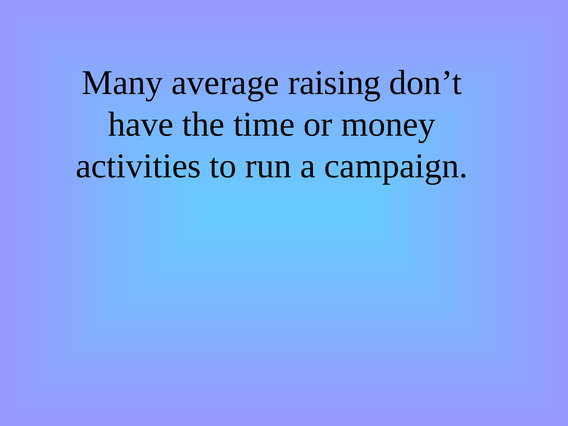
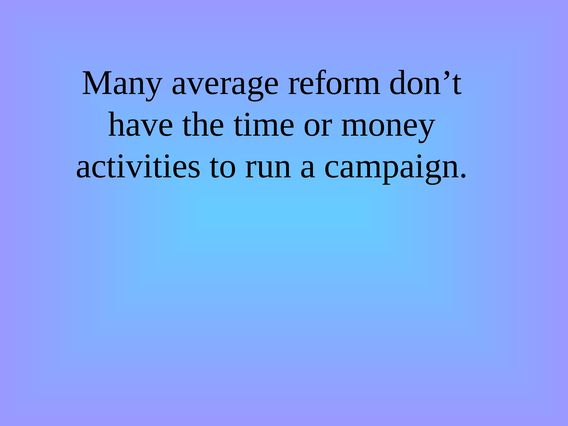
raising: raising -> reform (334, 83)
